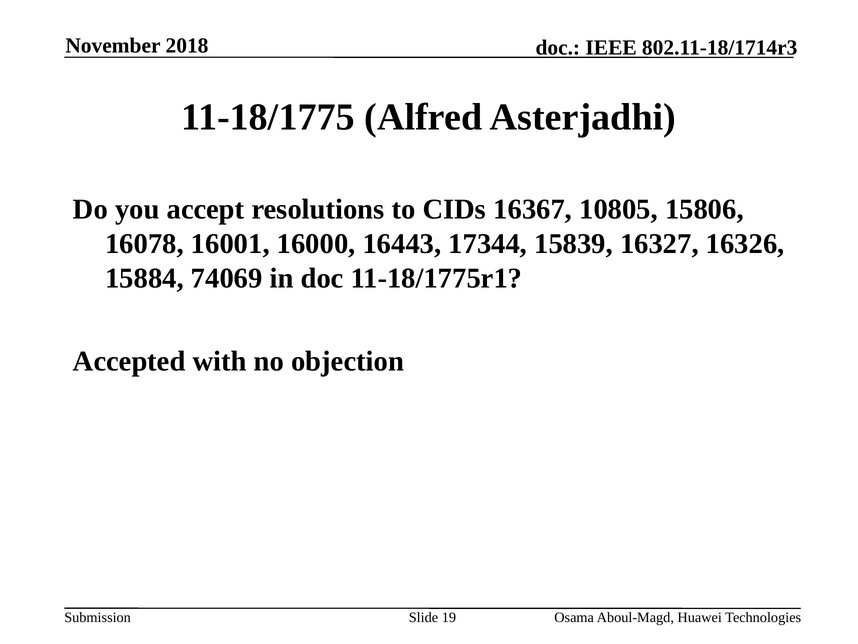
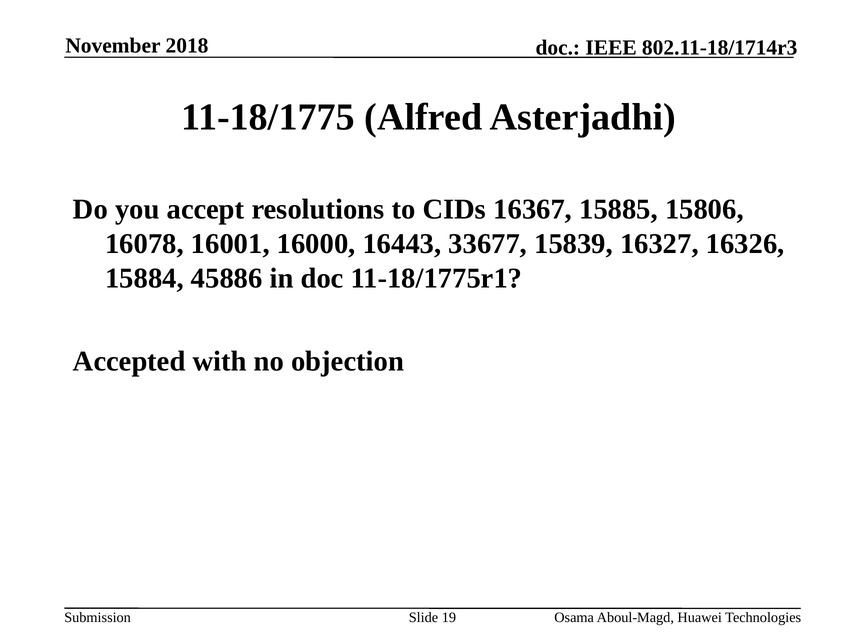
10805: 10805 -> 15885 (619, 209)
17344: 17344 -> 33677 (488, 244)
74069: 74069 -> 45886 (227, 278)
